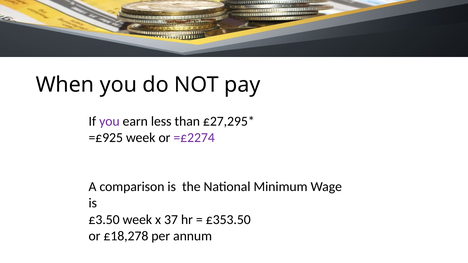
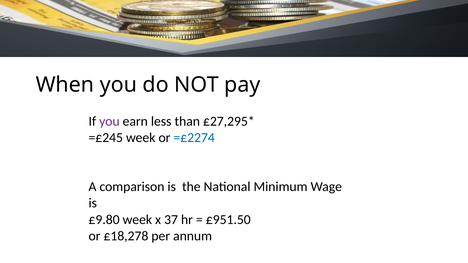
=£925: =£925 -> =£245 (106, 138)
=£2274 colour: purple -> blue (194, 138)
£3.50: £3.50 -> £9.80 (104, 220)
£353.50: £353.50 -> £951.50 (228, 220)
